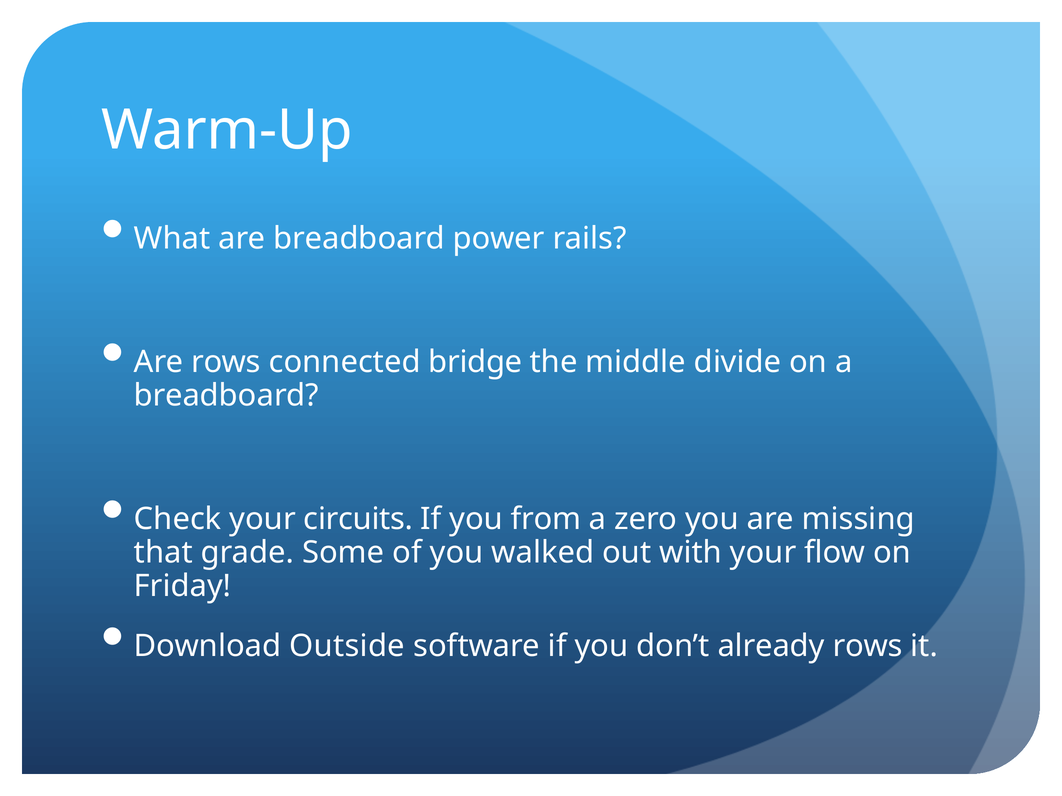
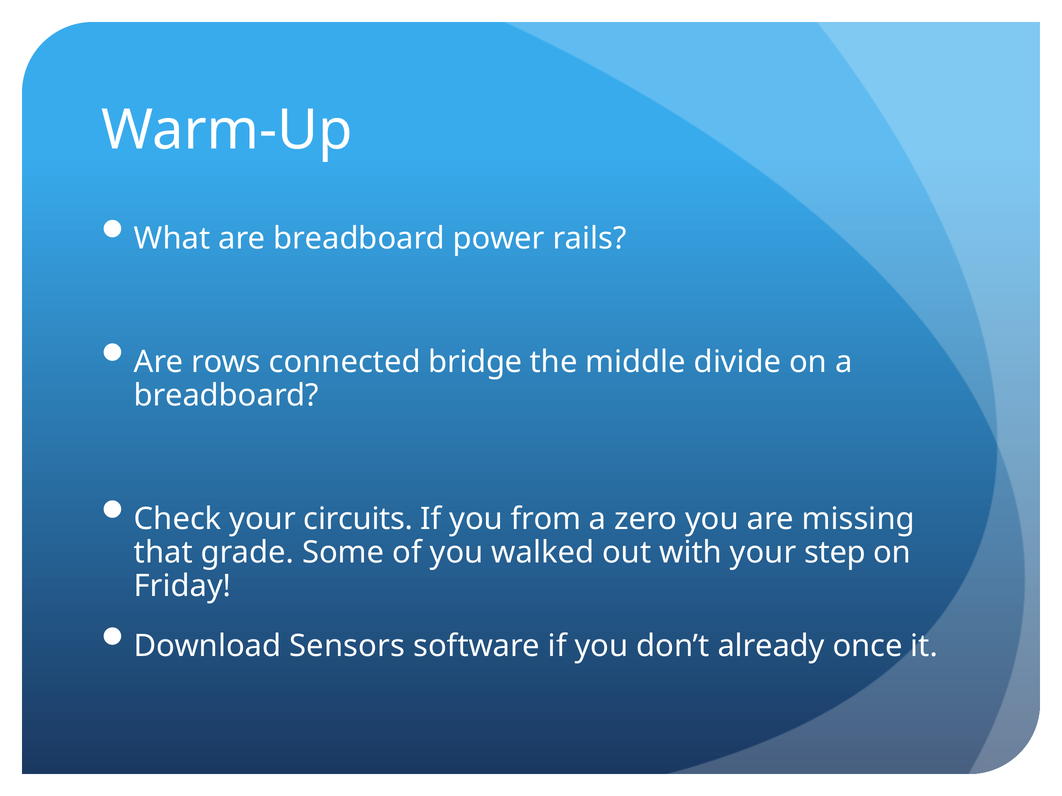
flow: flow -> step (835, 553)
Outside: Outside -> Sensors (347, 646)
already rows: rows -> once (868, 646)
